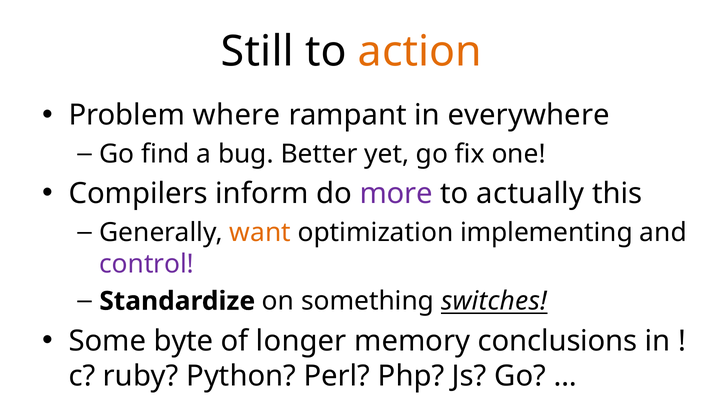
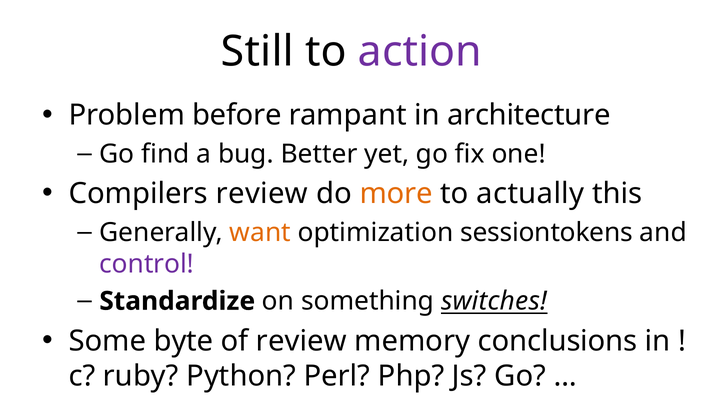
action colour: orange -> purple (420, 52)
where: where -> before (237, 115)
everywhere: everywhere -> architecture (529, 115)
Compilers inform: inform -> review (262, 194)
more colour: purple -> orange (396, 194)
implementing: implementing -> sessiontokens (546, 233)
of longer: longer -> review (301, 341)
